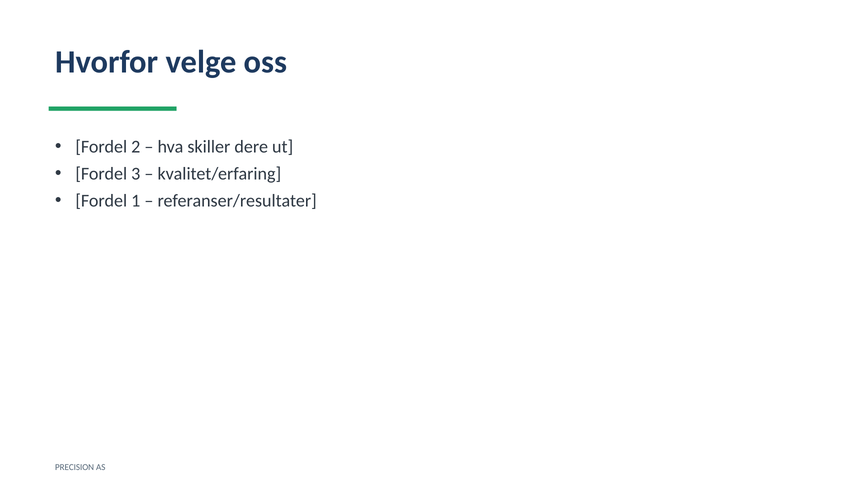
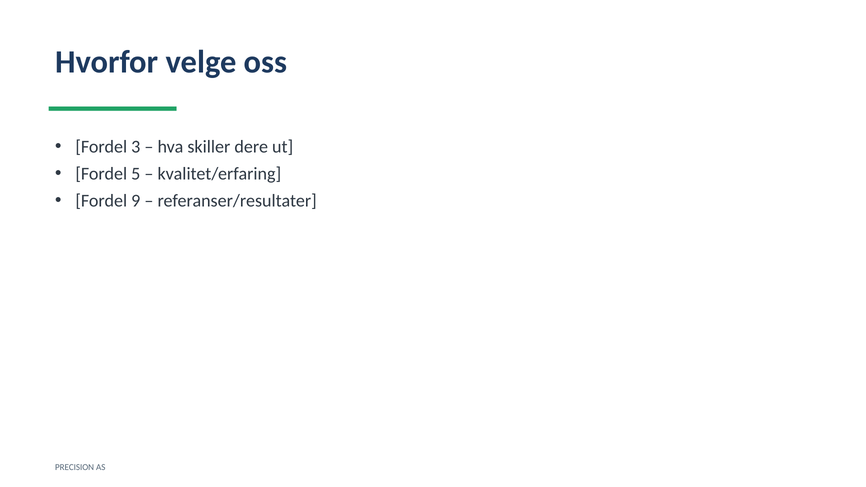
2: 2 -> 3 (136, 147)
3: 3 -> 5 (136, 174)
1: 1 -> 9 (136, 201)
